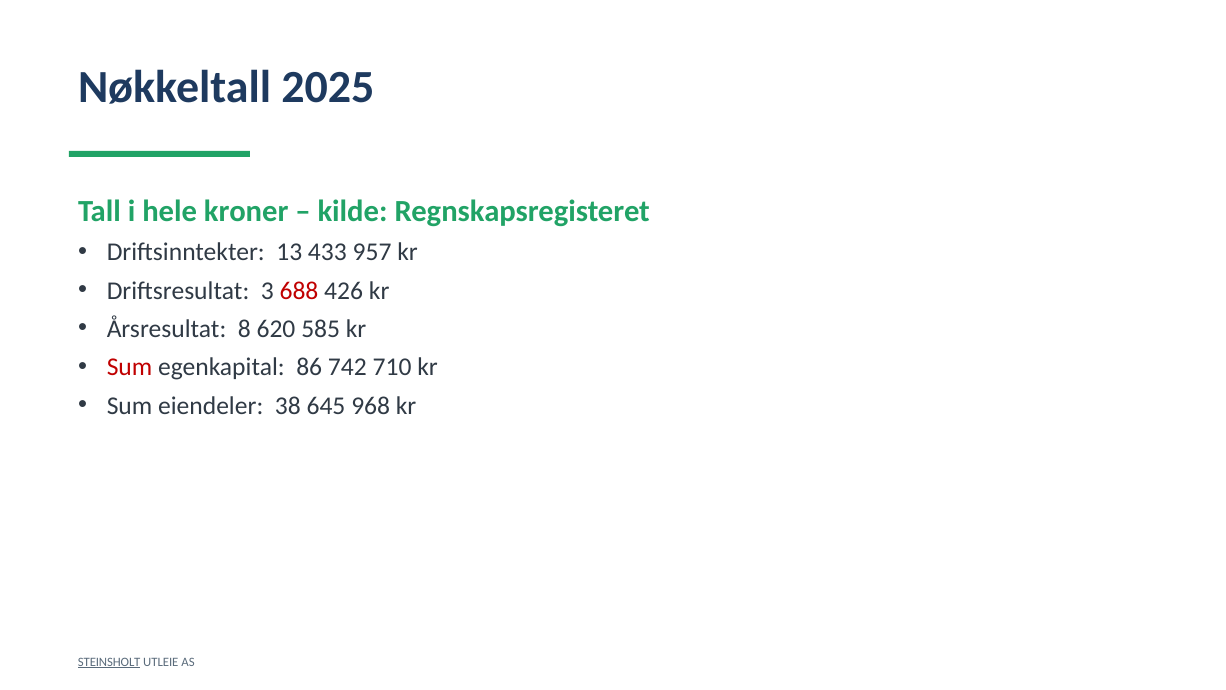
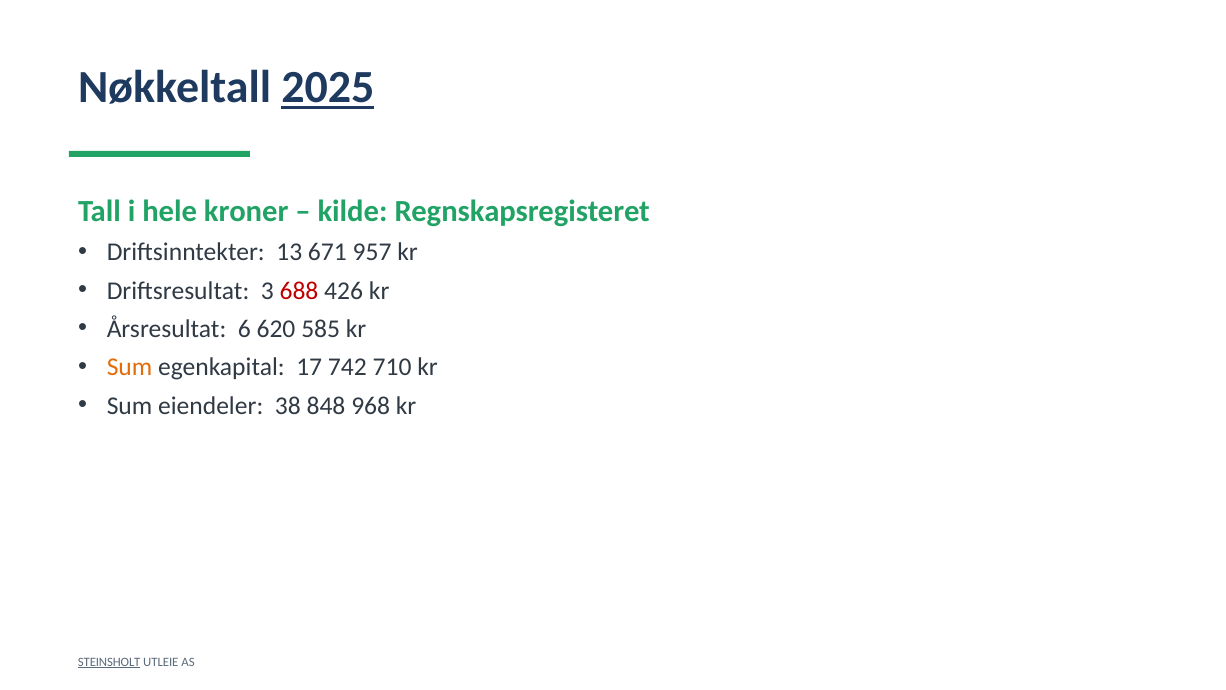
2025 underline: none -> present (328, 88)
433: 433 -> 671 (327, 252)
8: 8 -> 6 (244, 329)
Sum colour: red -> orange (130, 367)
86: 86 -> 17 (309, 367)
645: 645 -> 848 (326, 405)
